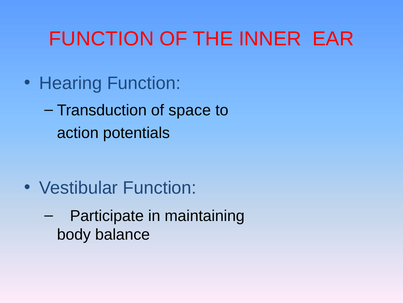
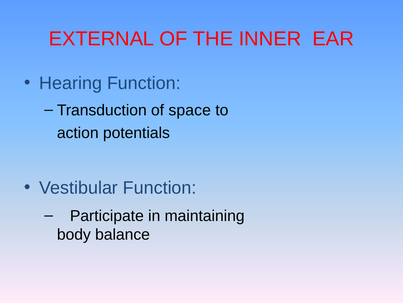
FUNCTION: FUNCTION -> EXTERNAL (102, 39)
